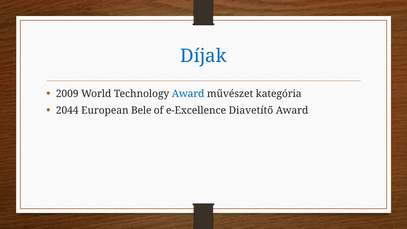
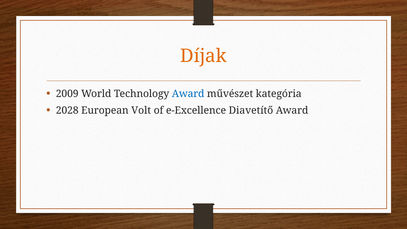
Díjak colour: blue -> orange (203, 56)
2044: 2044 -> 2028 (67, 110)
Bele: Bele -> Volt (141, 110)
